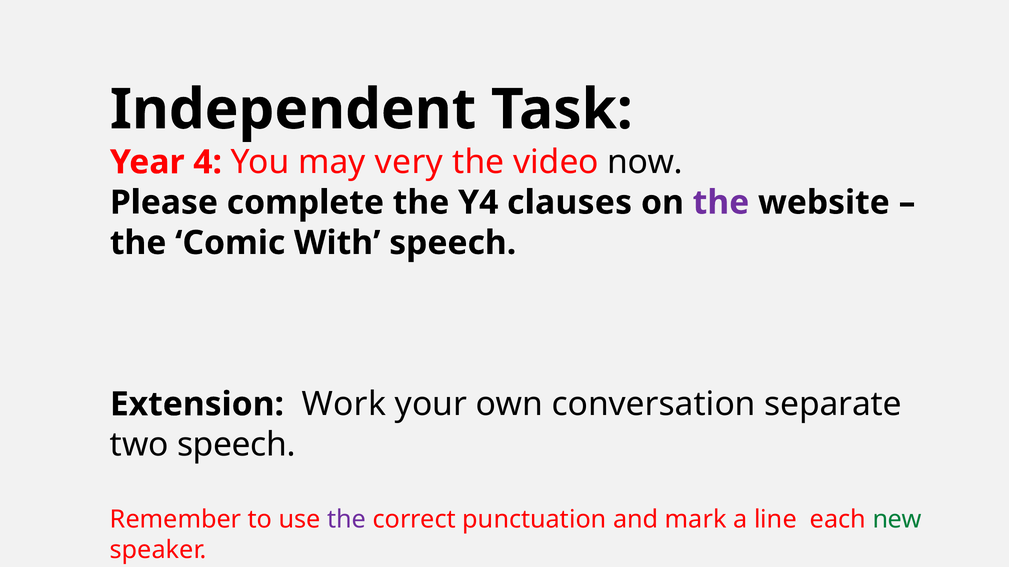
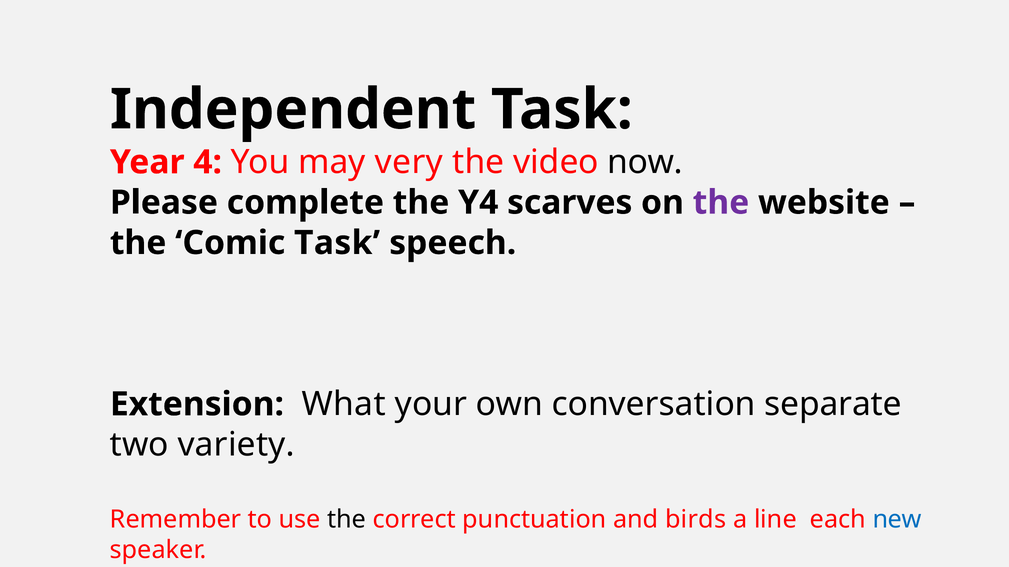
clauses: clauses -> scarves (570, 203)
Comic With: With -> Task (337, 243)
Work: Work -> What (344, 405)
two speech: speech -> variety (236, 445)
the colour: purple -> black (347, 520)
mark: mark -> birds (696, 520)
new colour: green -> blue (897, 520)
